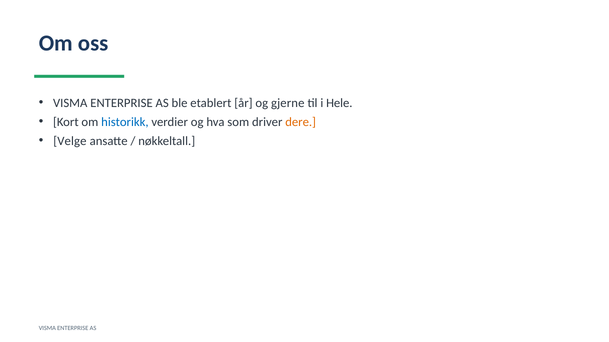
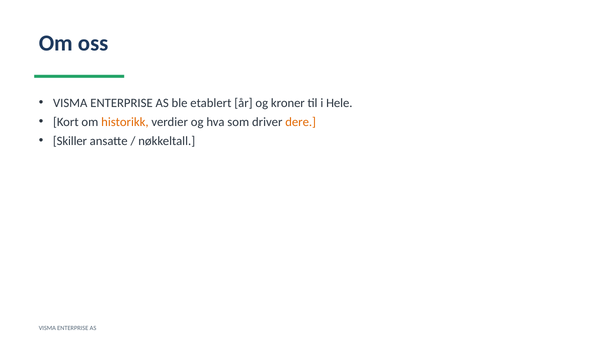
gjerne: gjerne -> kroner (288, 103)
historikk colour: blue -> orange (125, 122)
Velge: Velge -> Skiller (70, 141)
